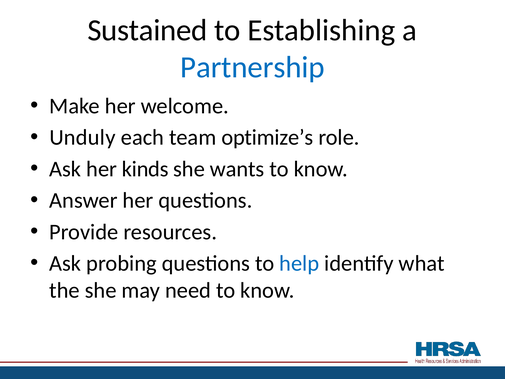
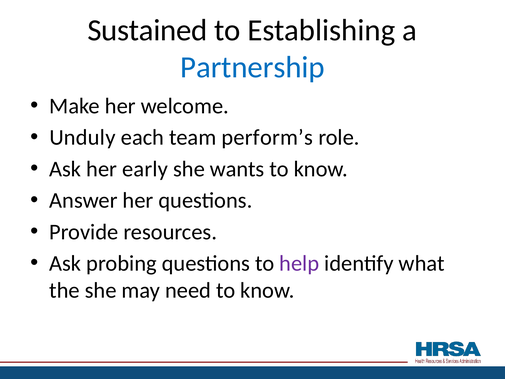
optimize’s: optimize’s -> perform’s (267, 137)
kinds: kinds -> early (145, 169)
help colour: blue -> purple (299, 263)
